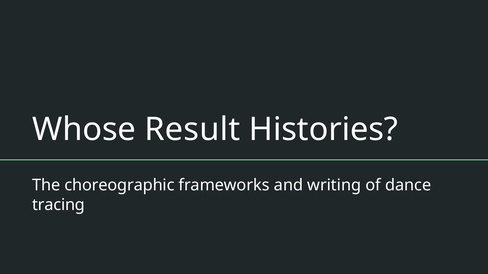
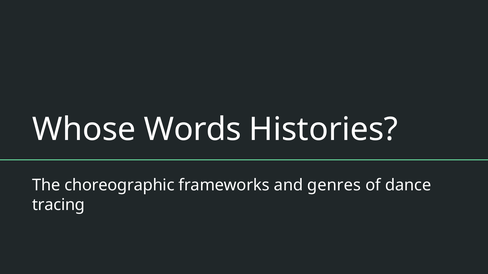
Result: Result -> Words (193, 130)
writing: writing -> genres (334, 186)
